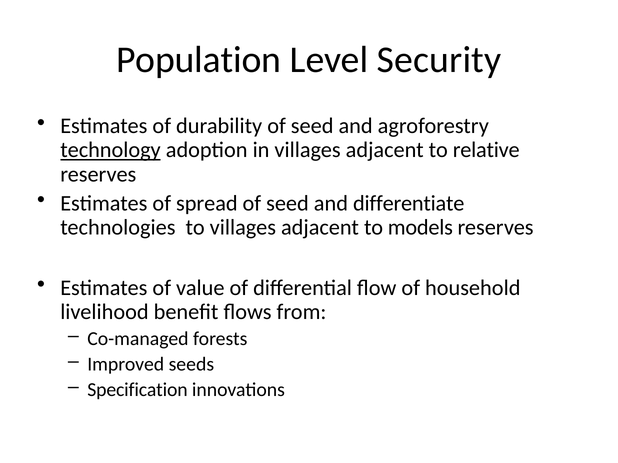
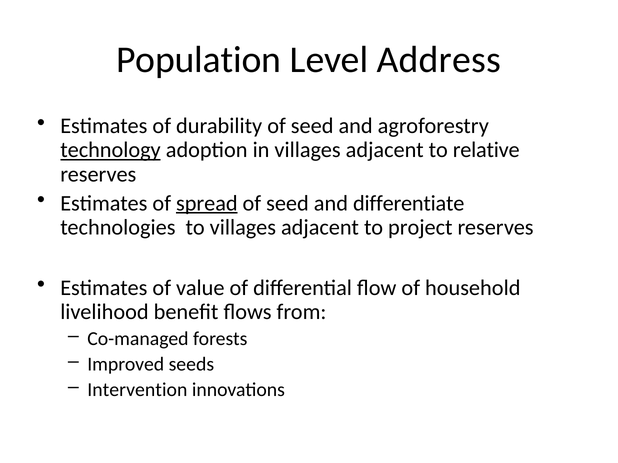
Security: Security -> Address (439, 60)
spread underline: none -> present (207, 203)
models: models -> project (420, 227)
Specification: Specification -> Intervention (137, 390)
